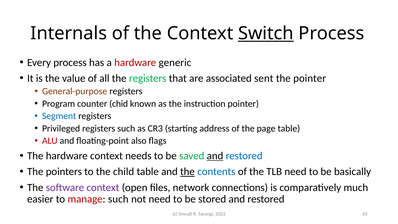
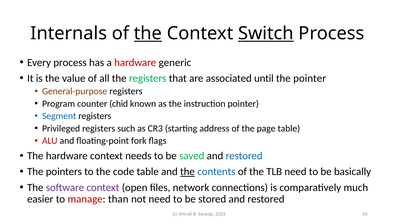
the underline: none -> present (148, 33)
sent: sent -> until (264, 78)
also: also -> fork (139, 141)
and underline: present -> none (215, 156)
child: child -> code (124, 172)
manage such: such -> than (118, 199)
